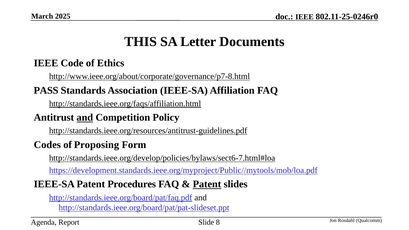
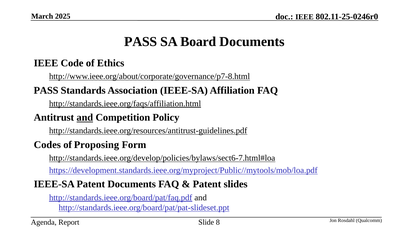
THIS: THIS -> PASS (141, 42)
Letter: Letter -> Board (198, 42)
Patent Procedures: Procedures -> Documents (132, 184)
Patent underline: present -> none (207, 184)
